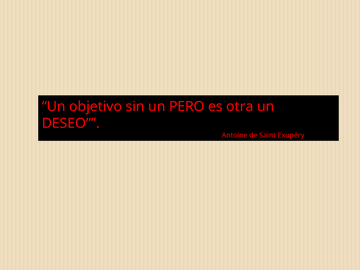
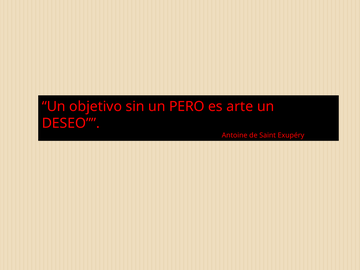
otra: otra -> arte (240, 106)
